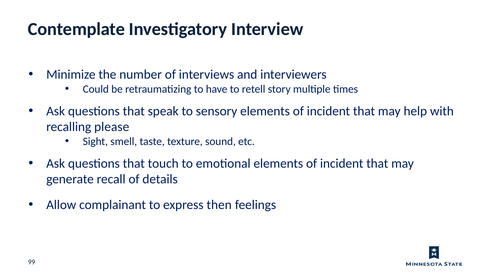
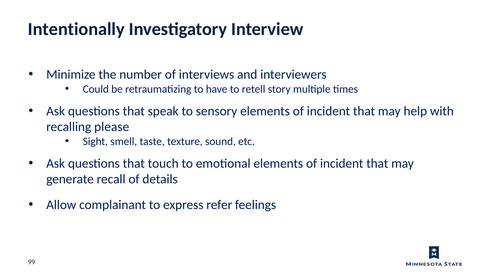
Contemplate: Contemplate -> Intentionally (76, 29)
then: then -> refer (219, 205)
